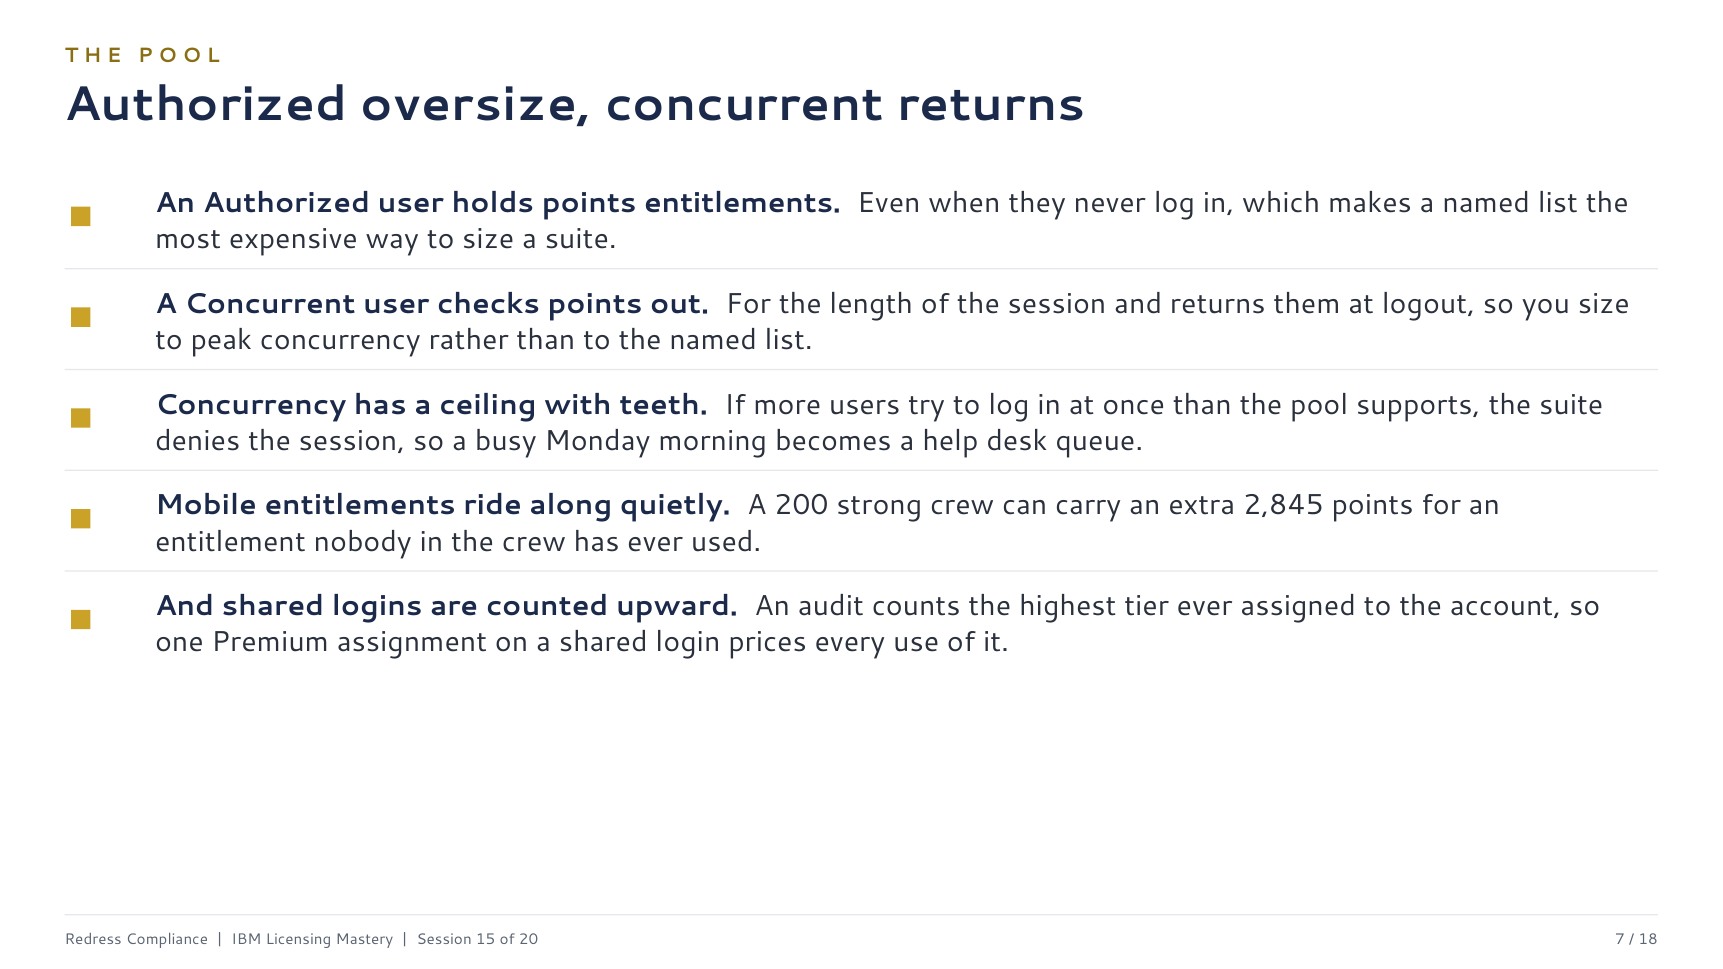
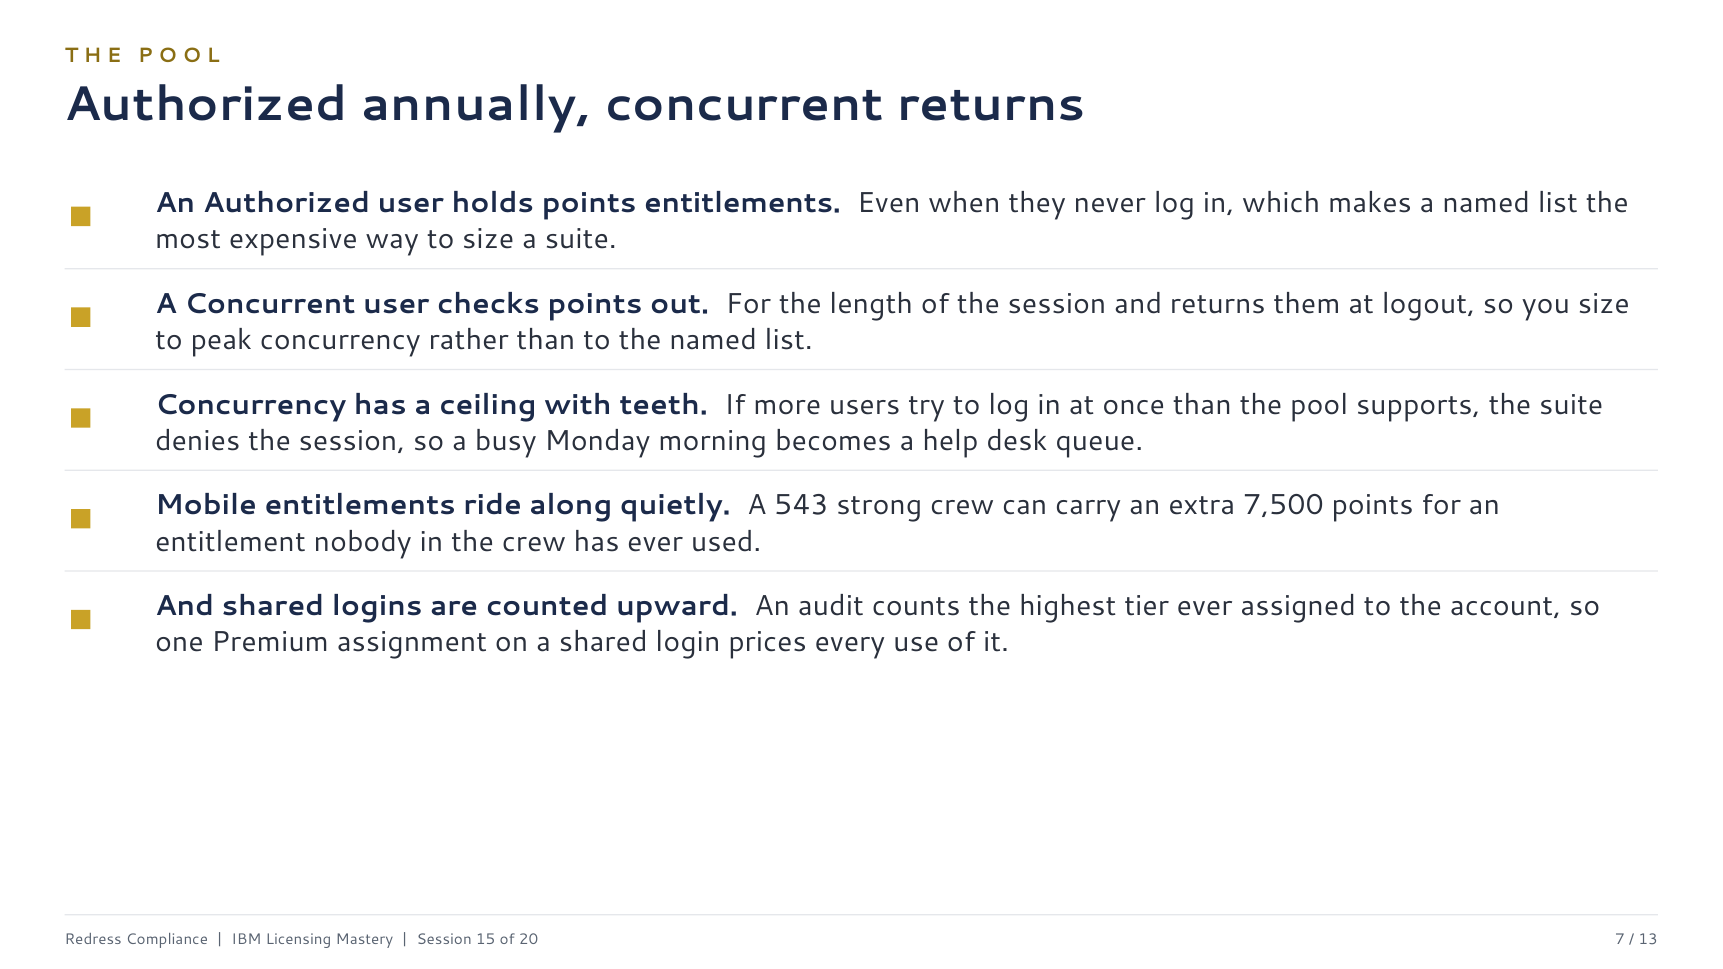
oversize: oversize -> annually (476, 105)
200: 200 -> 543 (801, 506)
2,845: 2,845 -> 7,500 (1283, 506)
18: 18 -> 13 (1648, 939)
